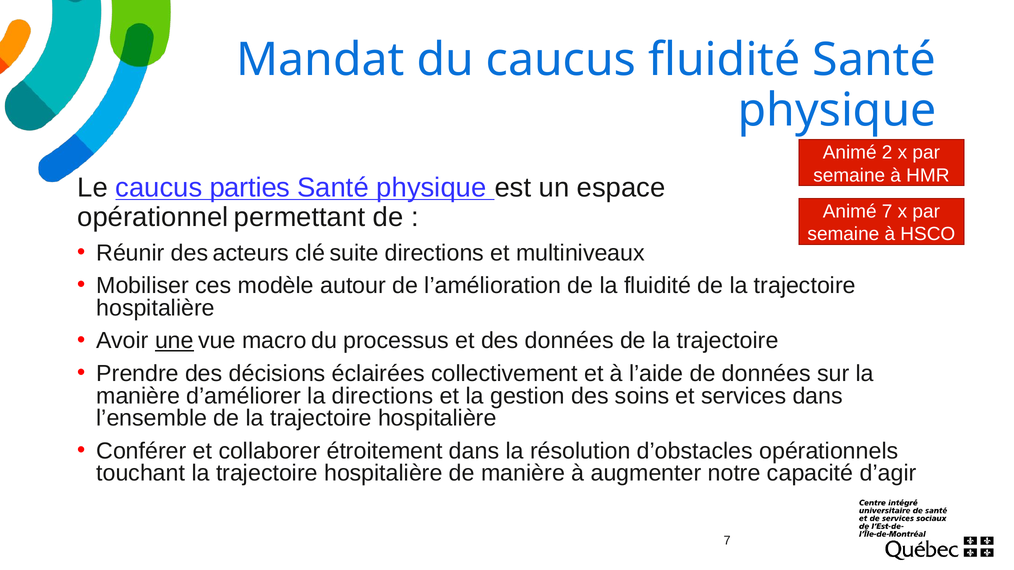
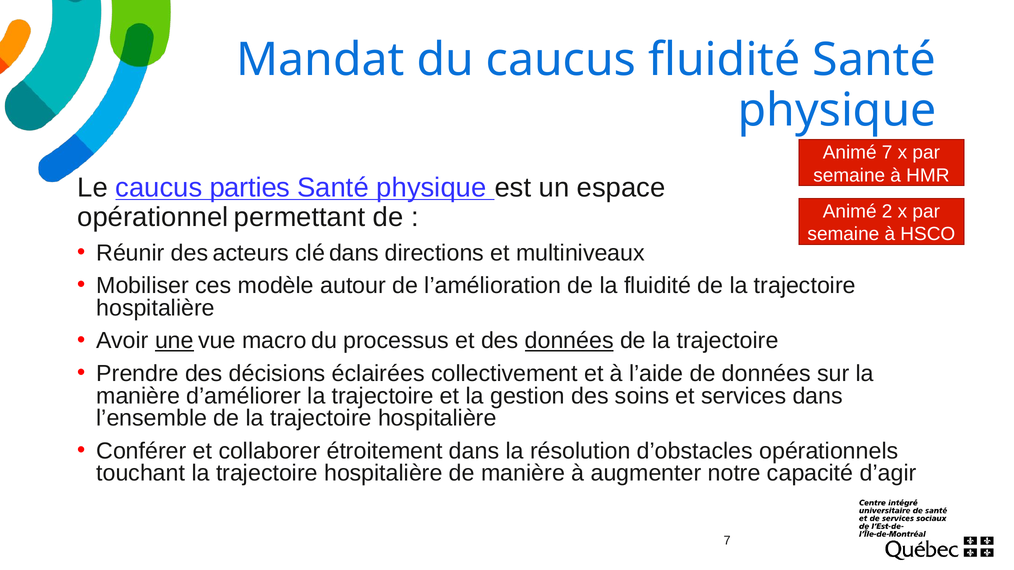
Animé 2: 2 -> 7 (887, 153)
Animé 7: 7 -> 2 (887, 211)
clé suite: suite -> dans (354, 253)
données underline: none -> present (569, 341)
d’améliorer la directions: directions -> trajectoire (383, 396)
